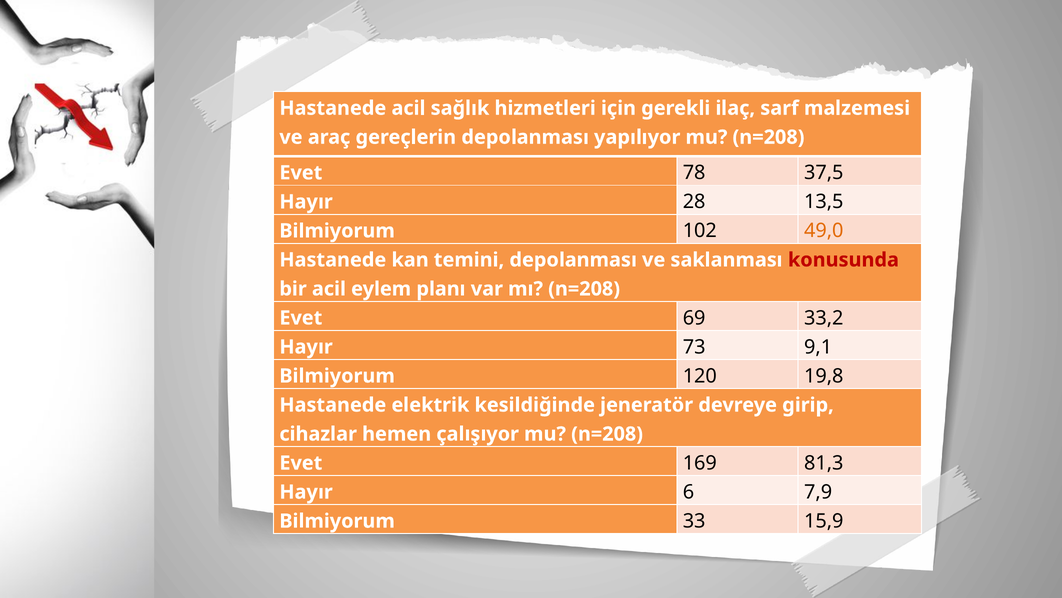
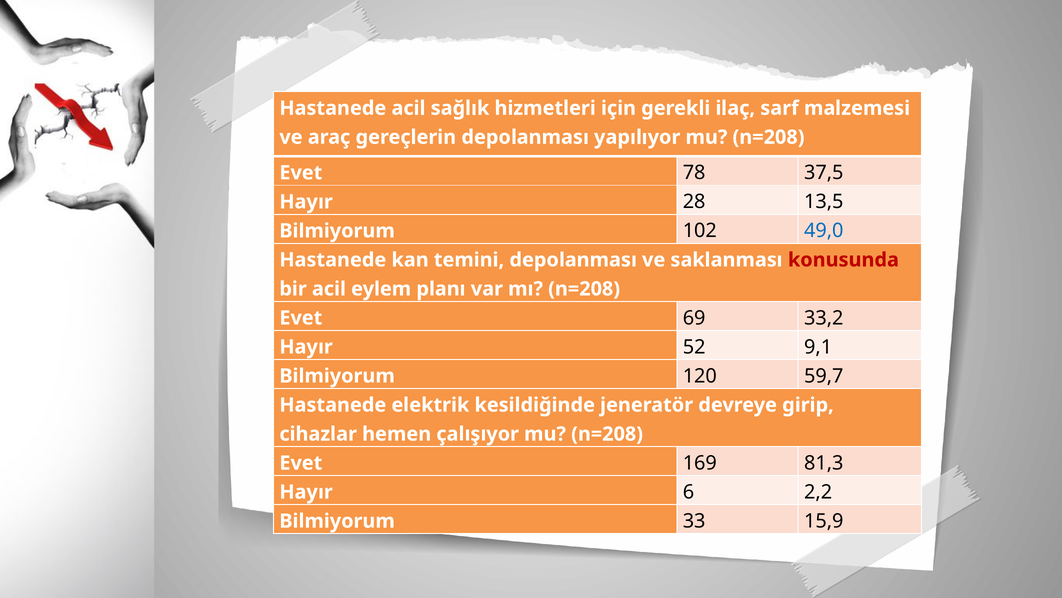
49,0 colour: orange -> blue (824, 231)
73: 73 -> 52 (694, 347)
19,8: 19,8 -> 59,7 (824, 376)
7,9: 7,9 -> 2,2 (818, 492)
